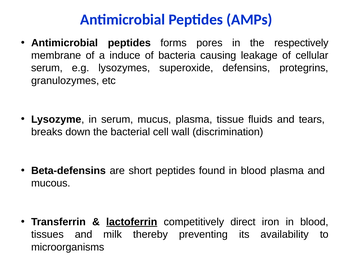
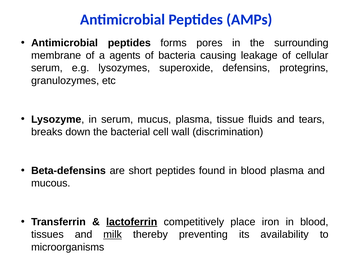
respectively: respectively -> surrounding (301, 43)
induce: induce -> agents (125, 55)
direct: direct -> place (243, 222)
milk underline: none -> present (113, 235)
